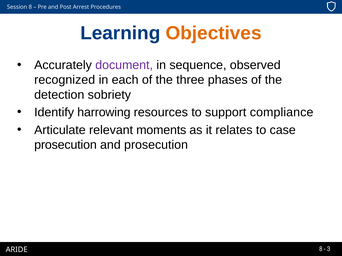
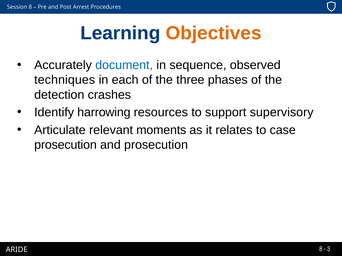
document colour: purple -> blue (124, 65)
recognized: recognized -> techniques (65, 80)
sobriety: sobriety -> crashes (109, 95)
compliance: compliance -> supervisory (282, 113)
